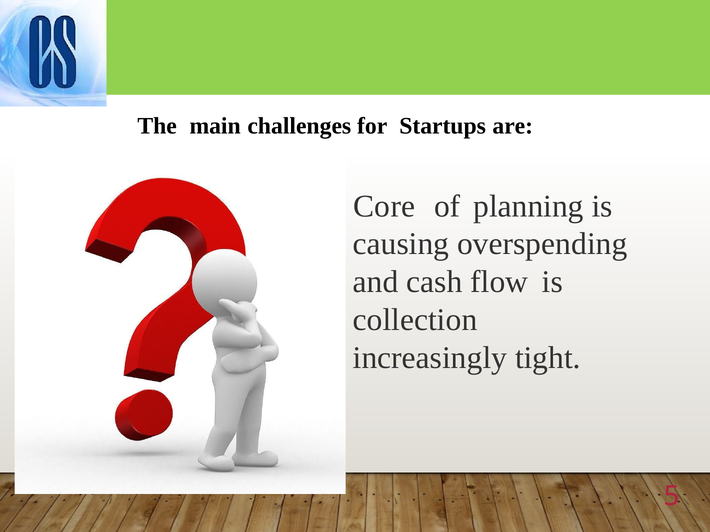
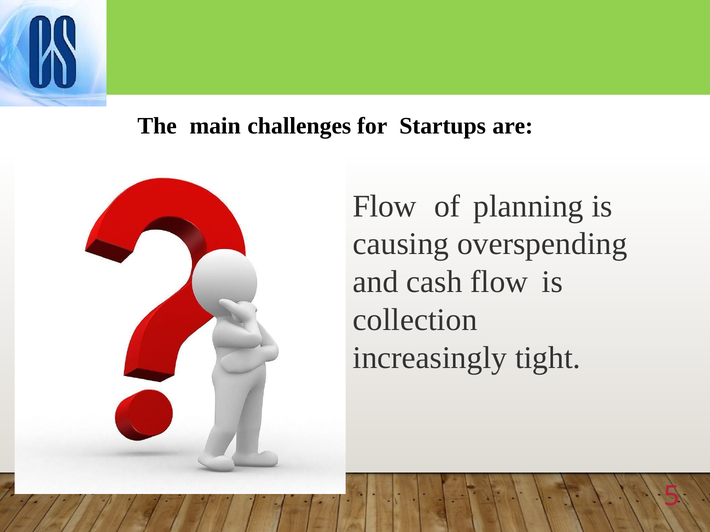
Core: Core -> Flow (385, 206)
